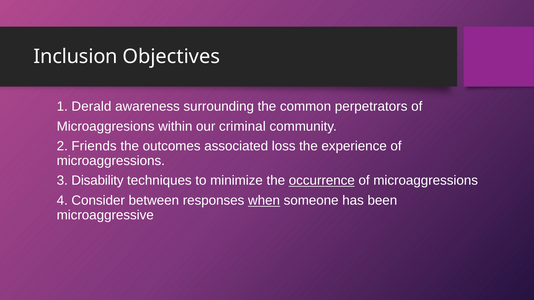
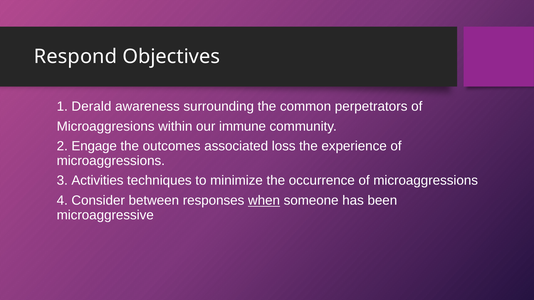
Inclusion: Inclusion -> Respond (75, 57)
criminal: criminal -> immune (243, 126)
Friends: Friends -> Engage (94, 146)
Disability: Disability -> Activities (97, 181)
occurrence underline: present -> none (322, 181)
